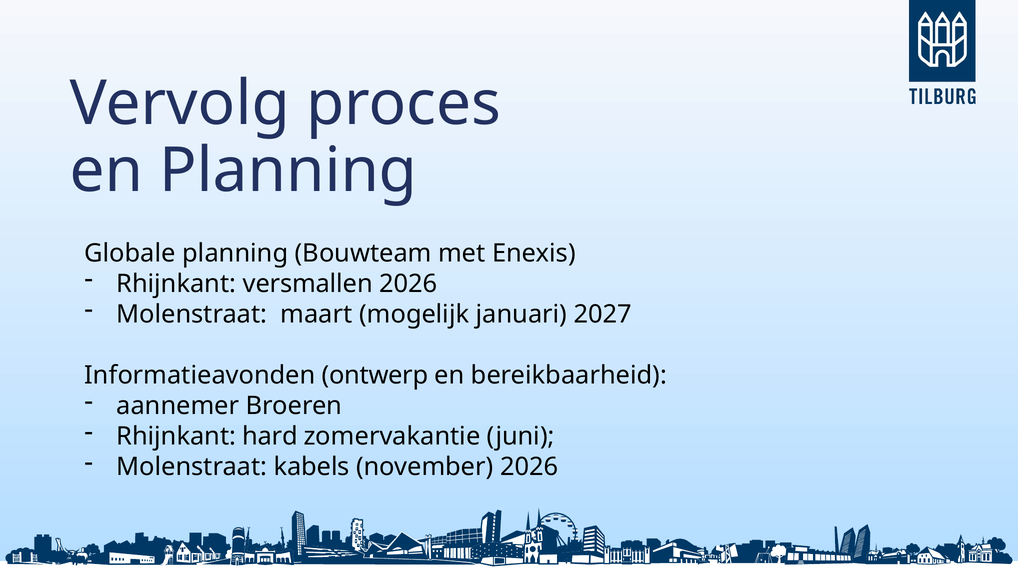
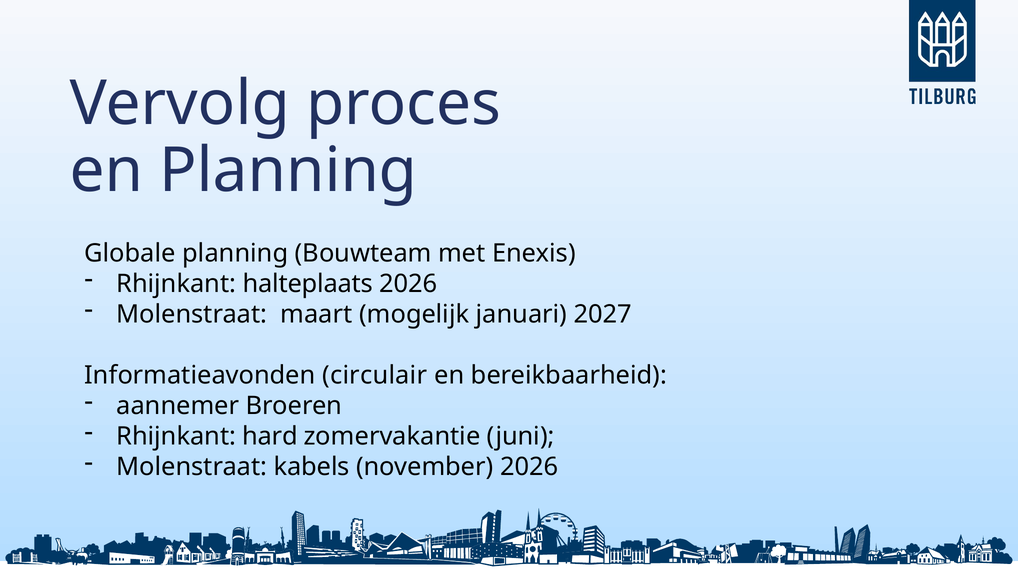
versmallen: versmallen -> halteplaats (308, 283)
ontwerp: ontwerp -> circulair (375, 375)
